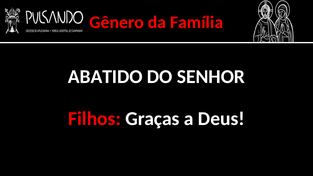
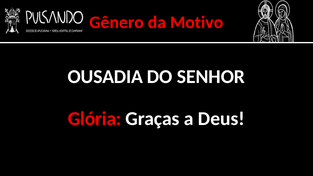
Família: Família -> Motivo (197, 22)
ABATIDO: ABATIDO -> OUSADIA (105, 77)
Filhos: Filhos -> Glória (95, 119)
